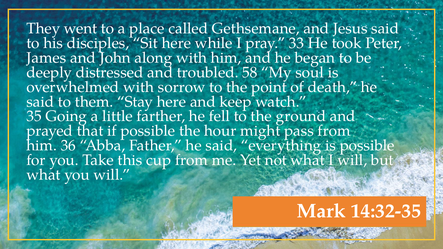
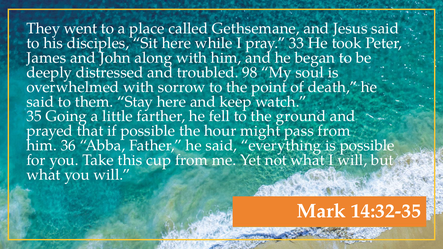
58: 58 -> 98 (250, 72)
